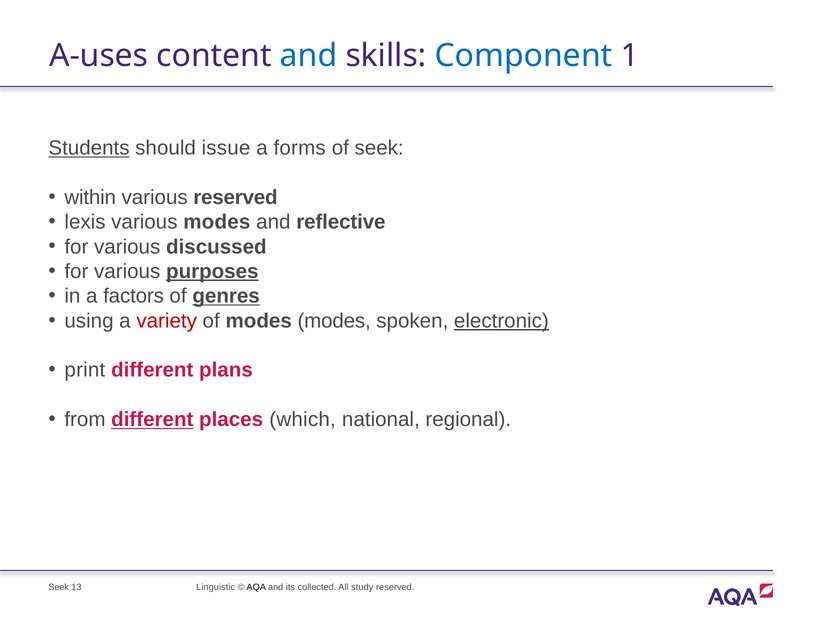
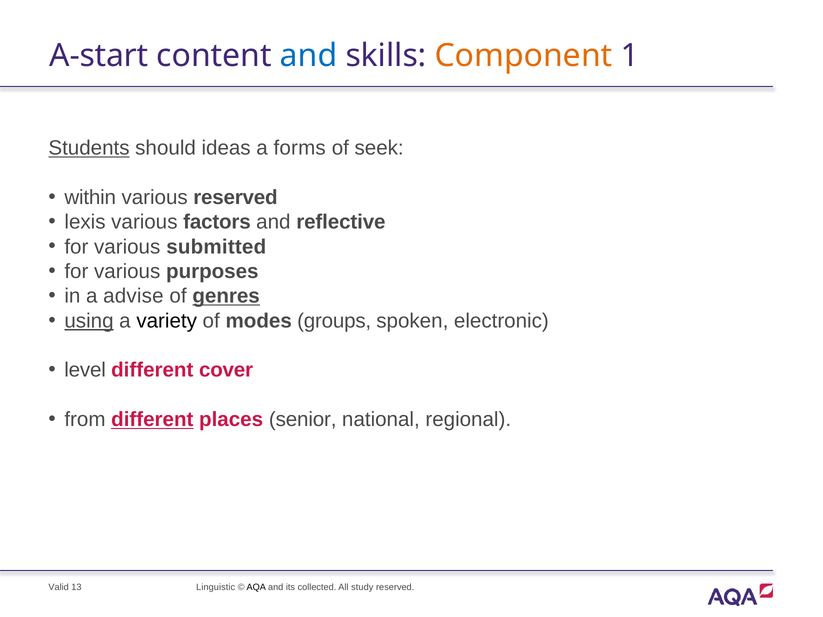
A-uses: A-uses -> A-start (99, 56)
Component colour: blue -> orange (524, 56)
issue: issue -> ideas (226, 148)
various modes: modes -> factors (217, 222)
discussed: discussed -> submitted (216, 247)
purposes underline: present -> none (212, 272)
factors: factors -> advise (133, 296)
using underline: none -> present (89, 321)
variety colour: red -> black (167, 321)
modes modes: modes -> groups (334, 321)
electronic underline: present -> none (501, 321)
print: print -> level (85, 370)
plans: plans -> cover (226, 370)
which: which -> senior (303, 420)
Seek: Seek -> Valid (59, 587)
